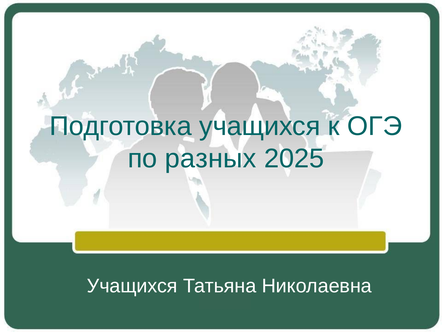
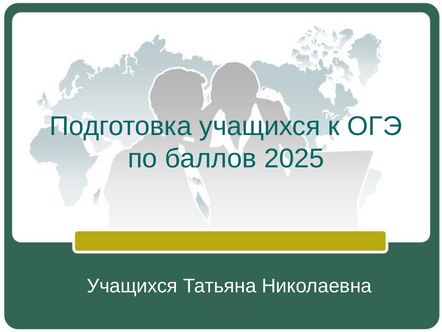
разных: разных -> баллов (211, 158)
